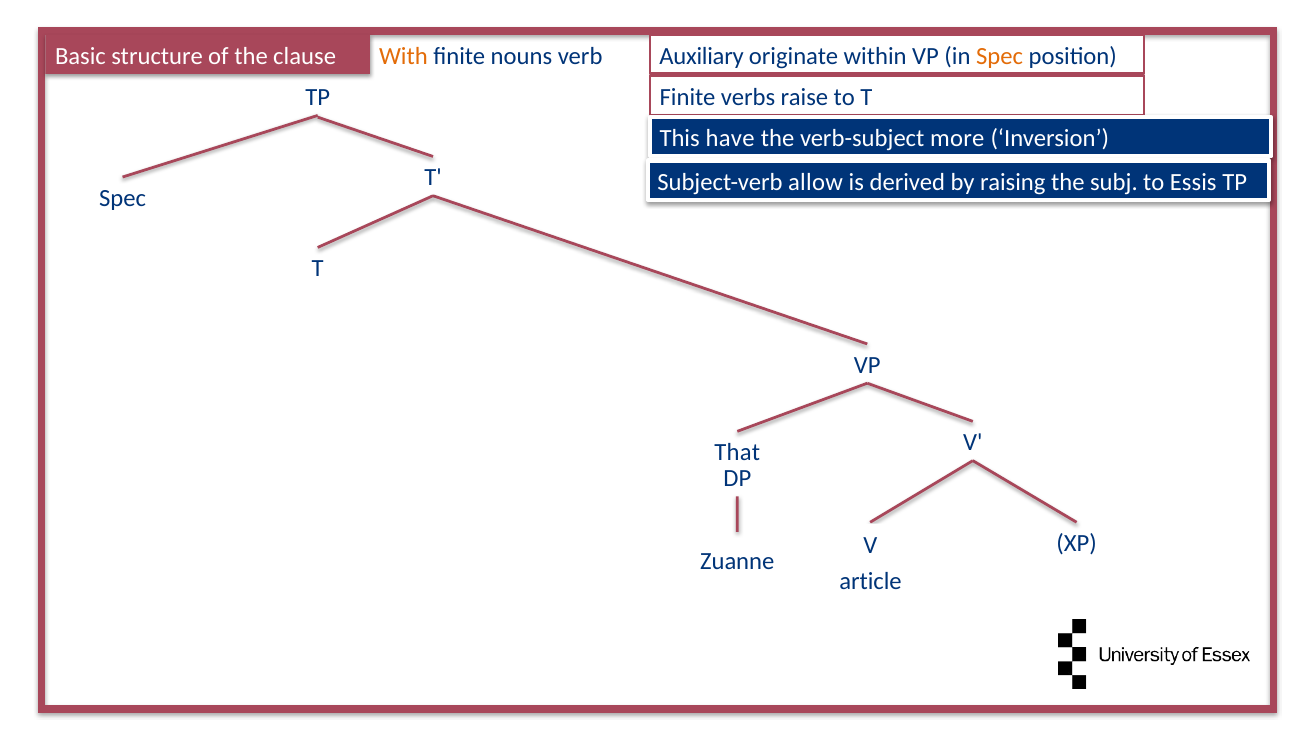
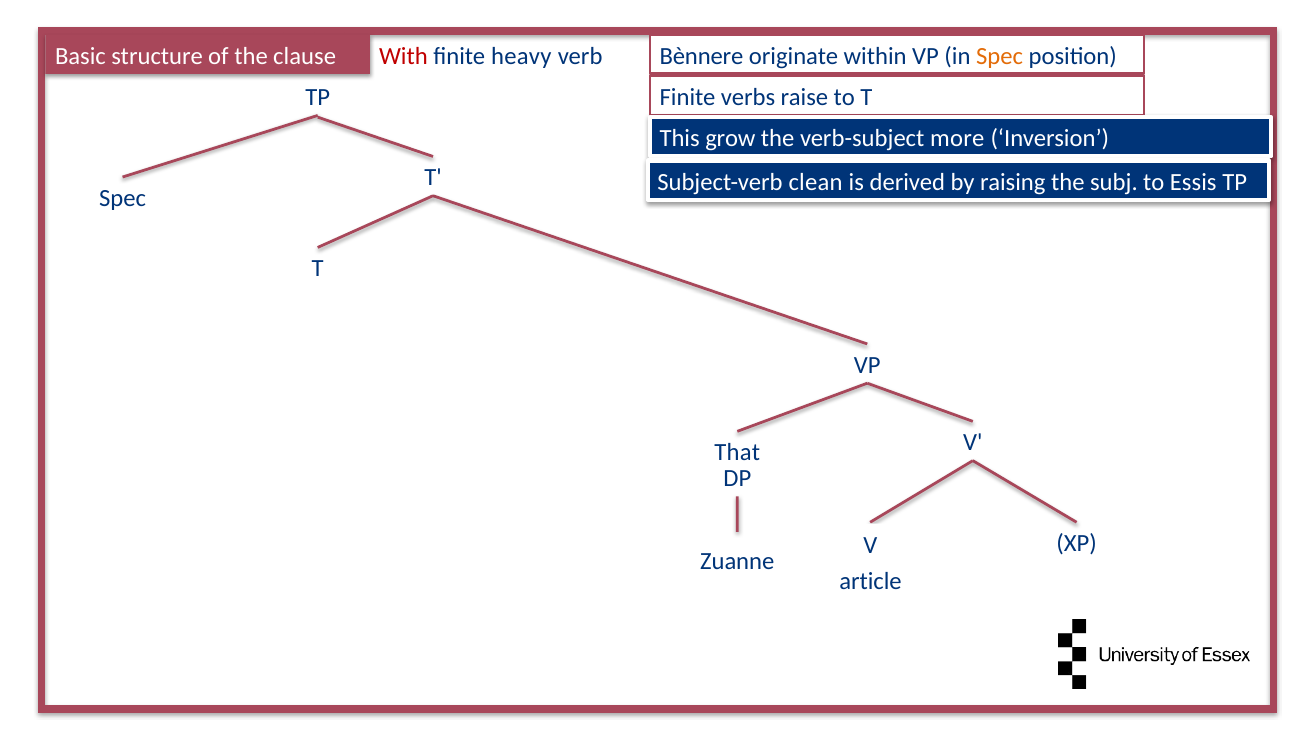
With colour: orange -> red (403, 56)
nouns: nouns -> heavy (521, 56)
Auxiliary: Auxiliary -> Bènnere (702, 56)
have: have -> grow (730, 138)
allow: allow -> clean (816, 182)
